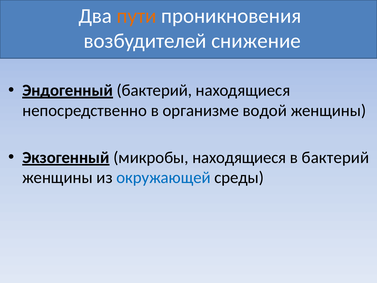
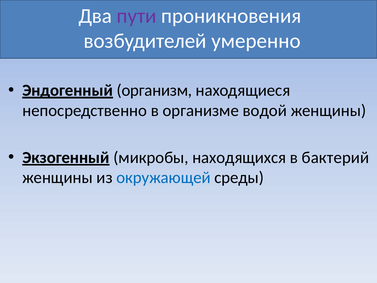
пути colour: orange -> purple (137, 16)
снижение: снижение -> умеренно (256, 41)
бактерий: бактерий -> организм (154, 90)
микробы находящиеся: находящиеся -> находящихся (239, 157)
